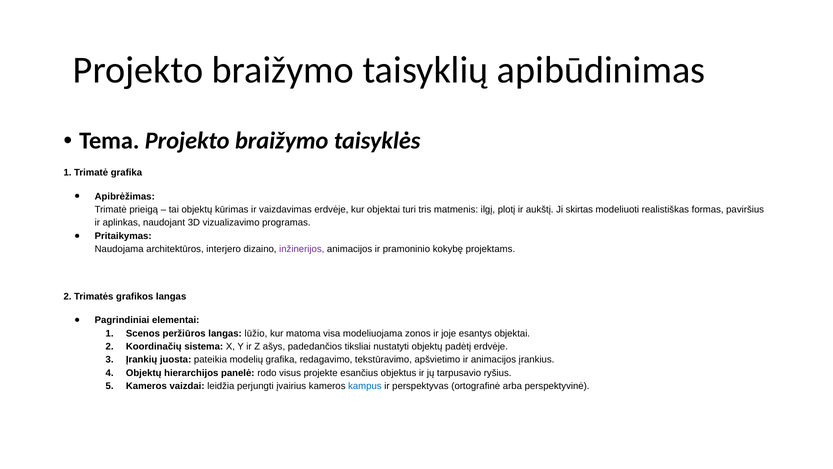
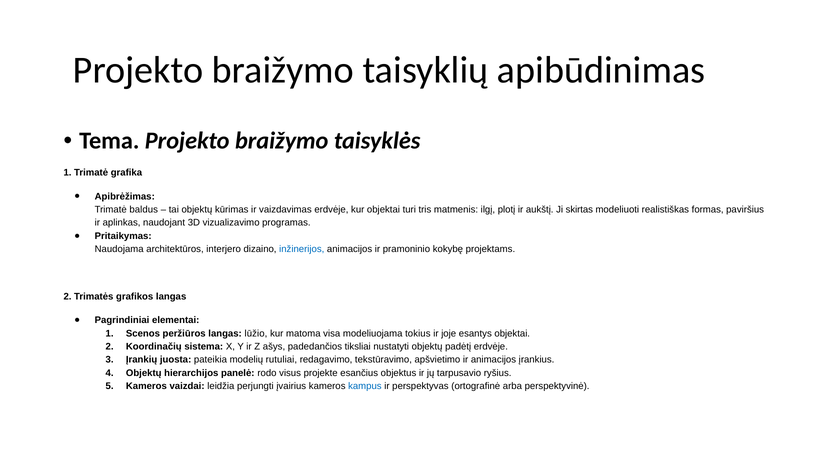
prieigą: prieigą -> baldus (144, 209)
inžinerijos colour: purple -> blue (302, 249)
zonos: zonos -> tokius (418, 333)
modelių grafika: grafika -> rutuliai (281, 359)
